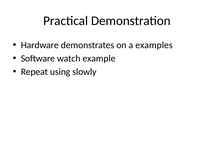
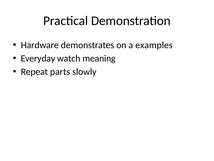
Software: Software -> Everyday (38, 58)
example: example -> meaning (99, 58)
using: using -> parts (60, 72)
